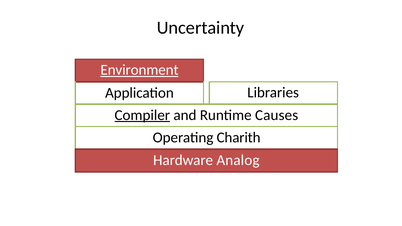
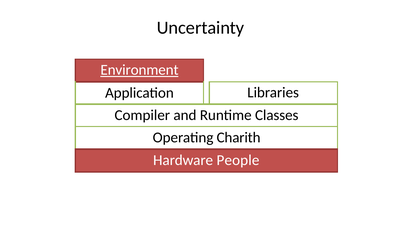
Compiler underline: present -> none (142, 115)
Causes: Causes -> Classes (277, 115)
Analog: Analog -> People (238, 160)
